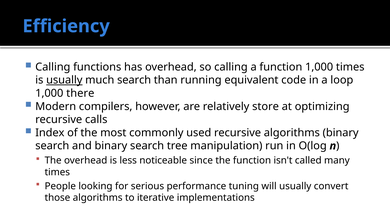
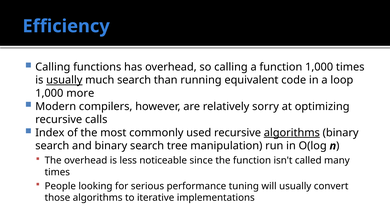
there: there -> more (80, 93)
store: store -> sorry (266, 107)
algorithms underline: none -> present (292, 133)
